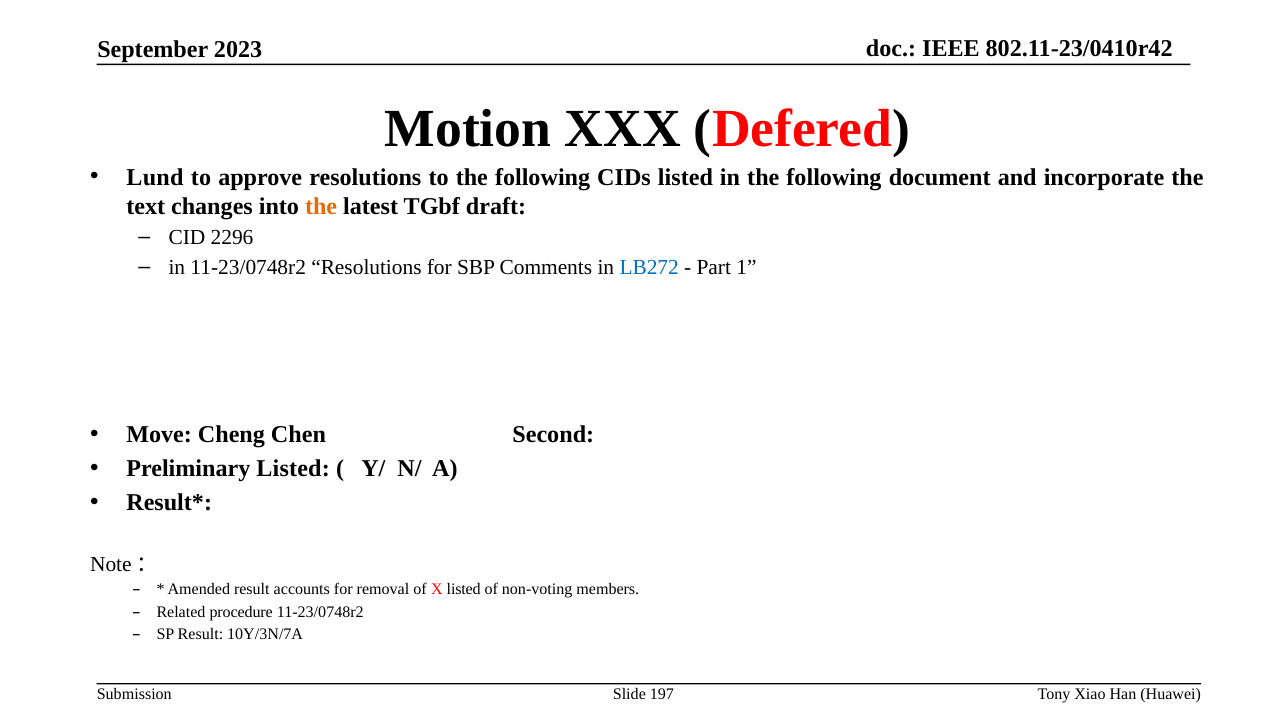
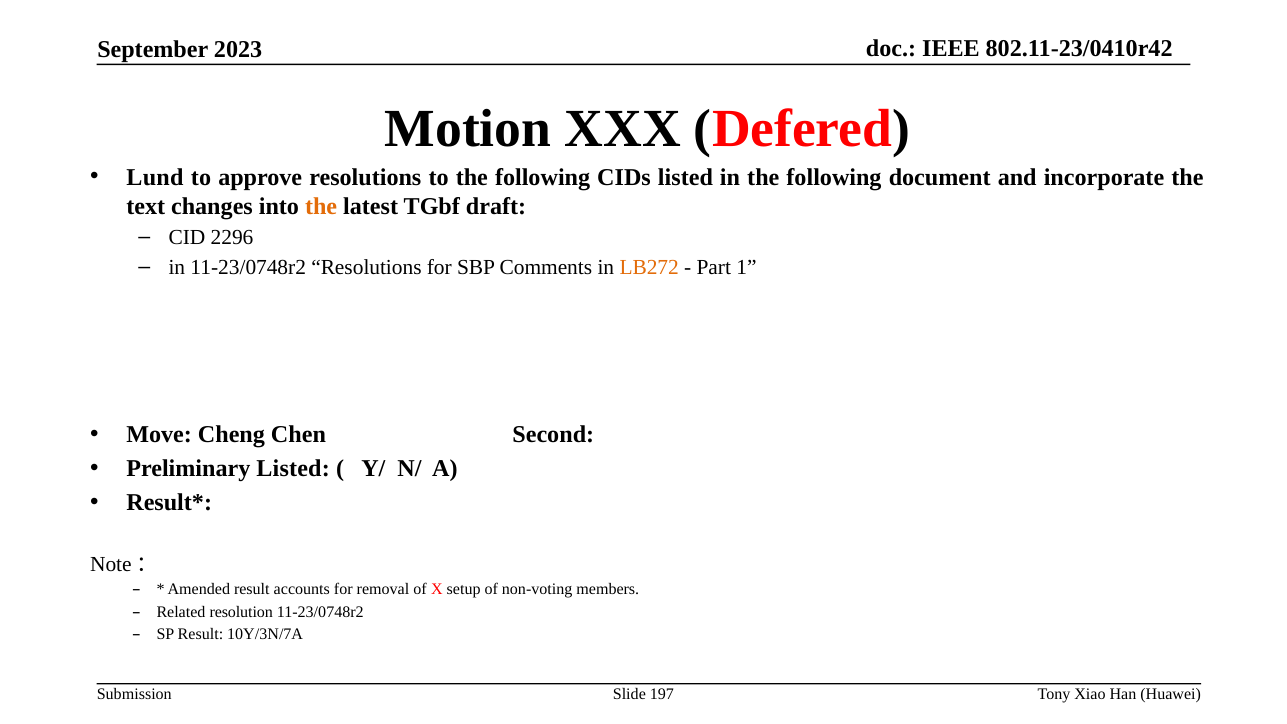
LB272 colour: blue -> orange (649, 267)
X listed: listed -> setup (464, 589)
procedure: procedure -> resolution (241, 612)
